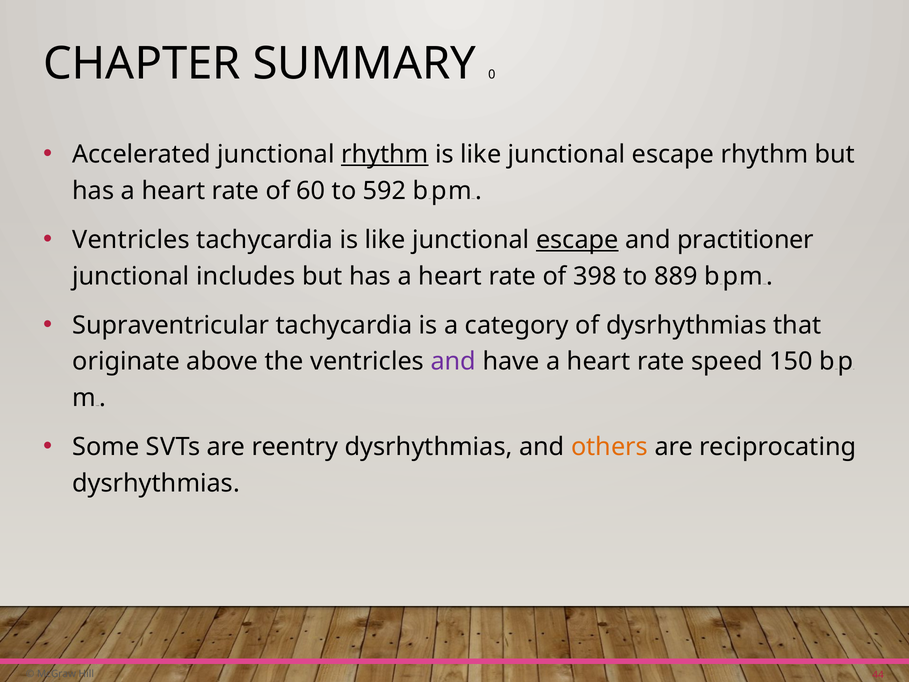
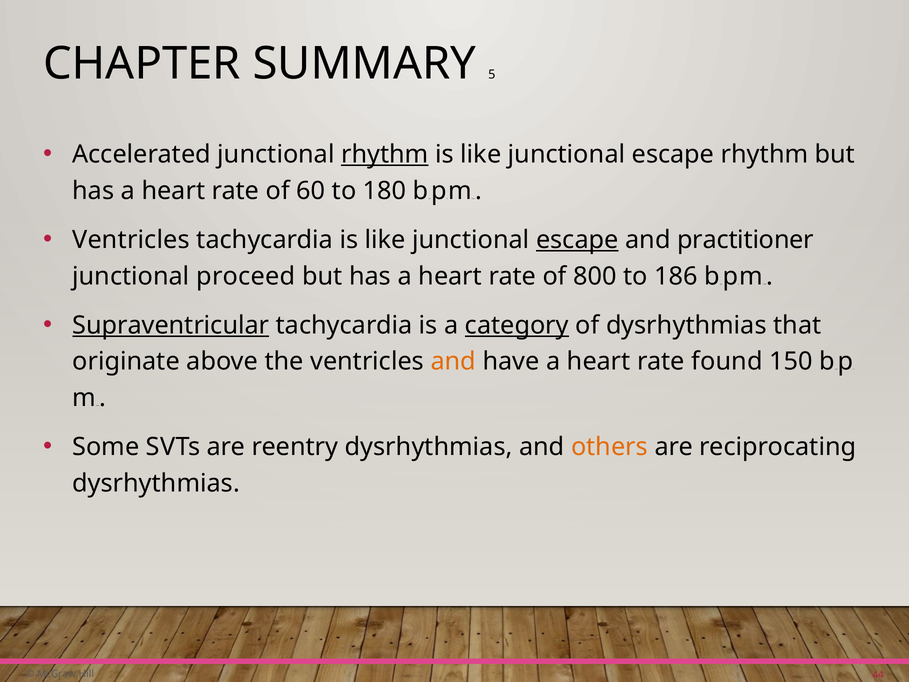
0: 0 -> 5 (492, 75)
592: 592 -> 180 (385, 191)
includes: includes -> proceed (246, 276)
398: 398 -> 800 (595, 276)
889: 889 -> 186 (676, 276)
Supraventricular underline: none -> present (171, 325)
category underline: none -> present (517, 325)
and colour: purple -> orange (453, 361)
speed: speed -> found (727, 361)
